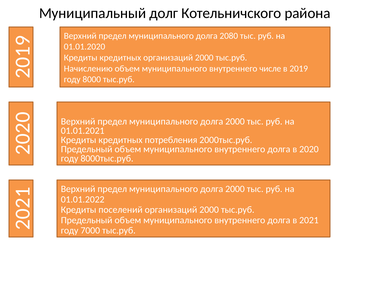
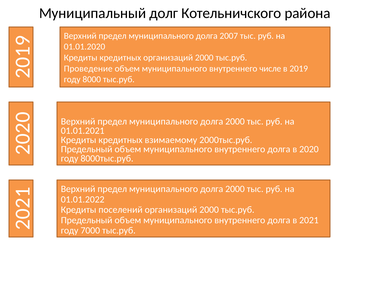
2080: 2080 -> 2007 (229, 36)
Начислению: Начислению -> Проведение (88, 69)
потребления: потребления -> взимаемому (171, 140)
